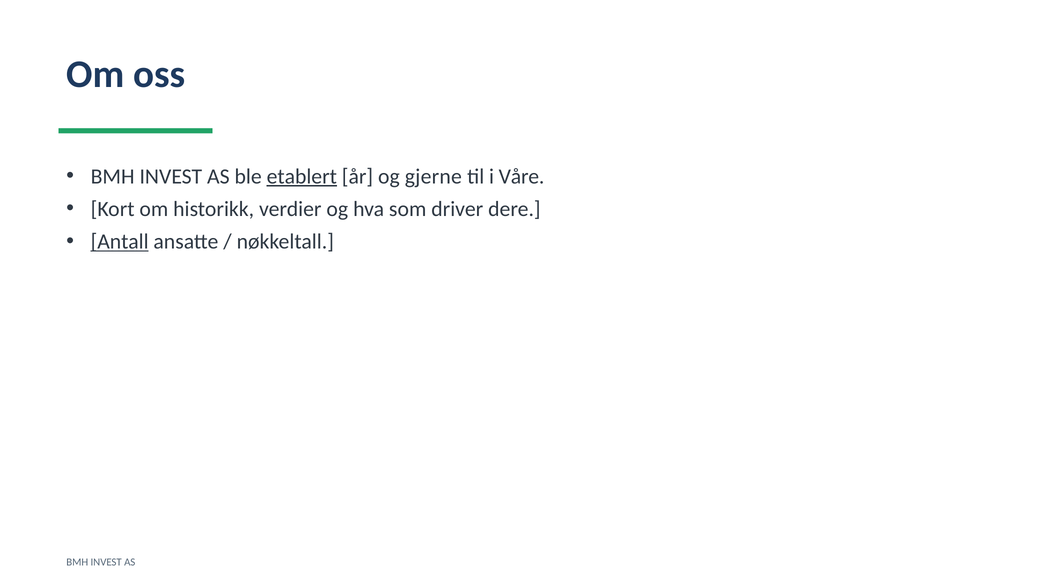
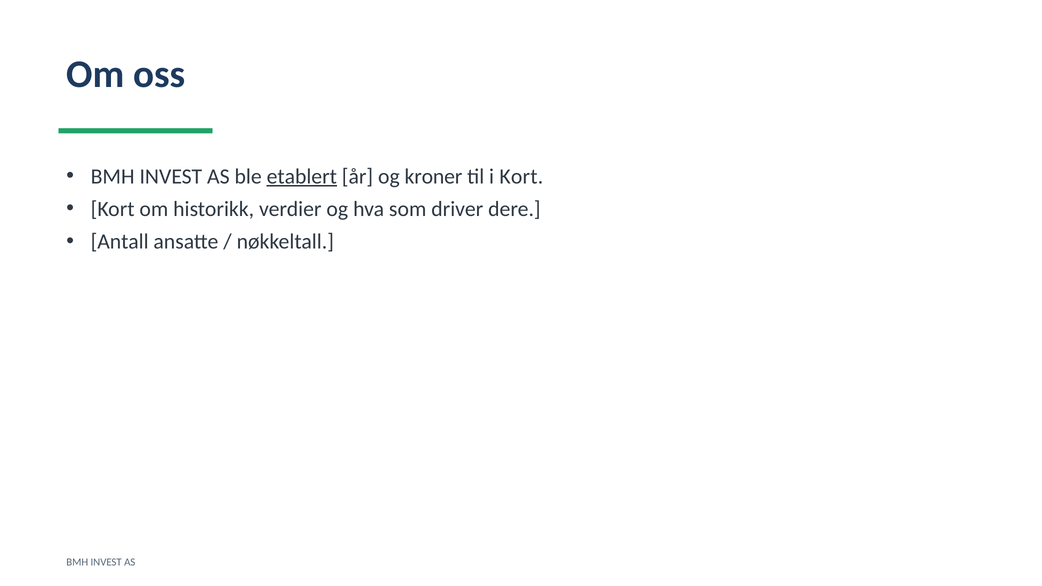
gjerne: gjerne -> kroner (434, 176)
i Våre: Våre -> Kort (521, 176)
Antall underline: present -> none (120, 242)
